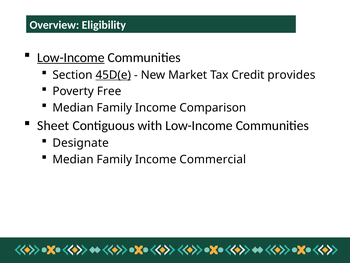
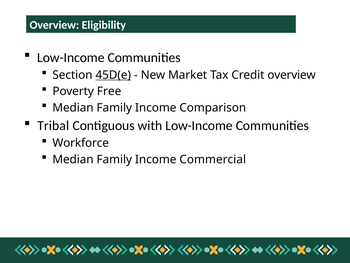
Low-Income underline: present -> none (71, 57)
Credit provides: provides -> overview (292, 75)
Sheet: Sheet -> Tribal (53, 126)
Designate: Designate -> Workforce (81, 143)
